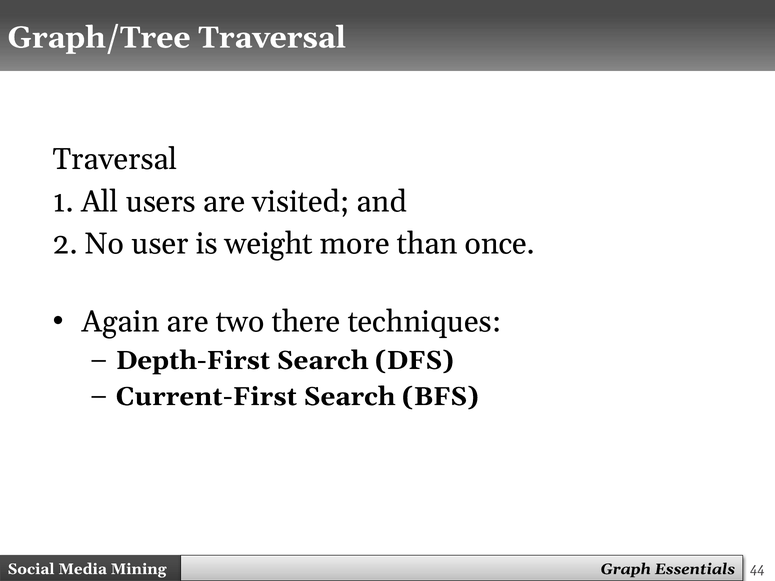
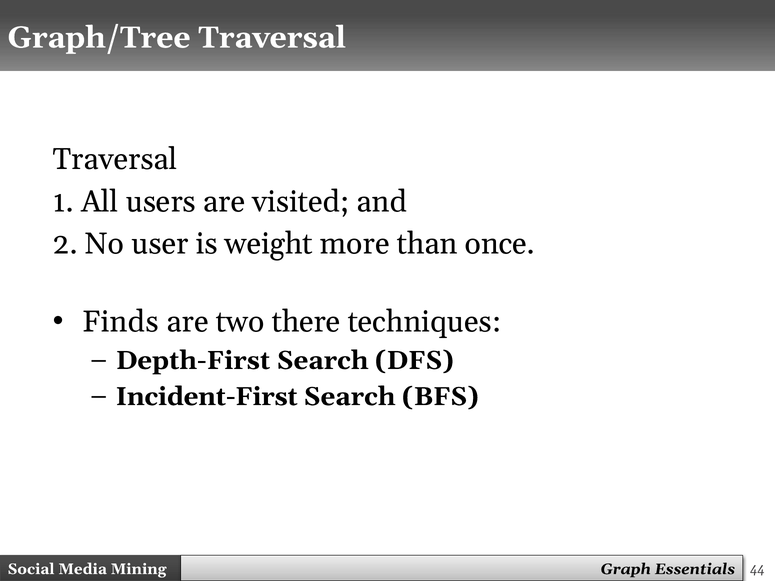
Again: Again -> Finds (121, 322)
Current-First: Current-First -> Incident-First (207, 397)
